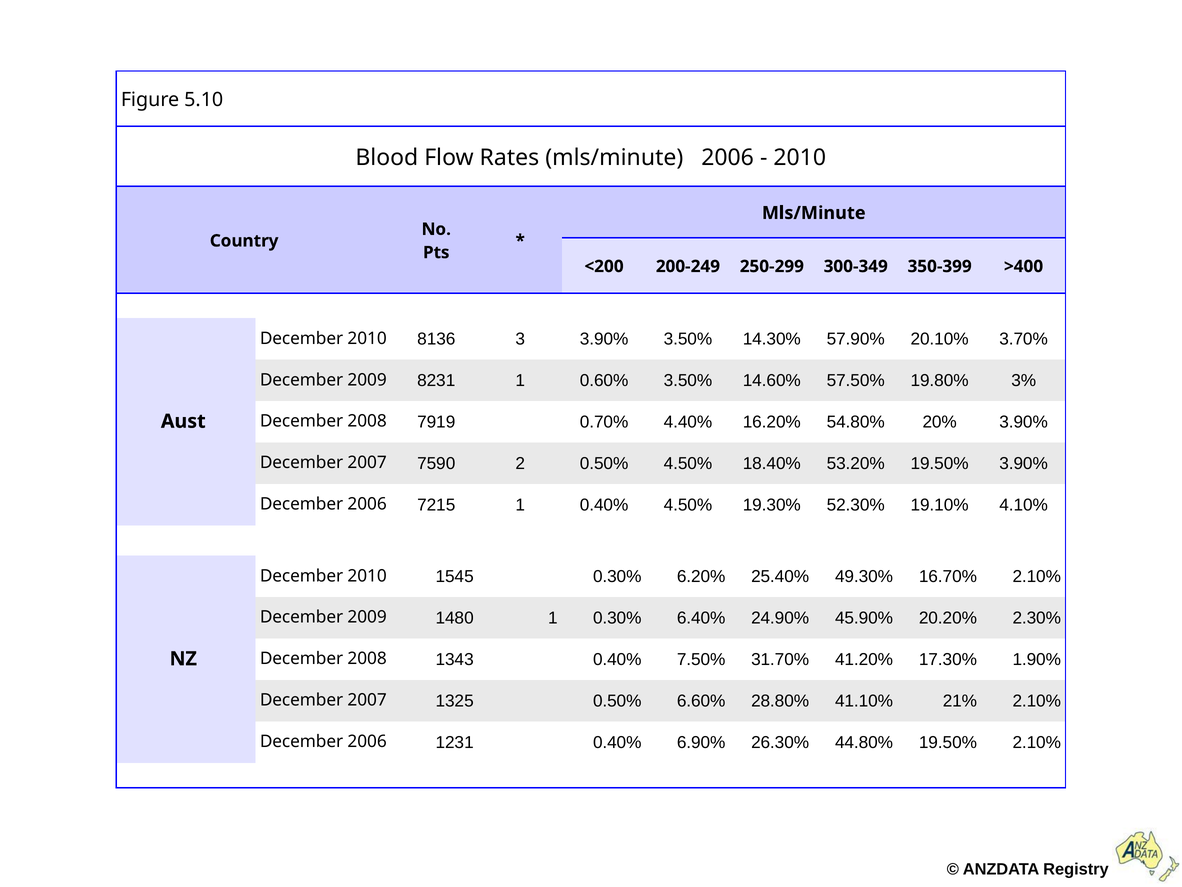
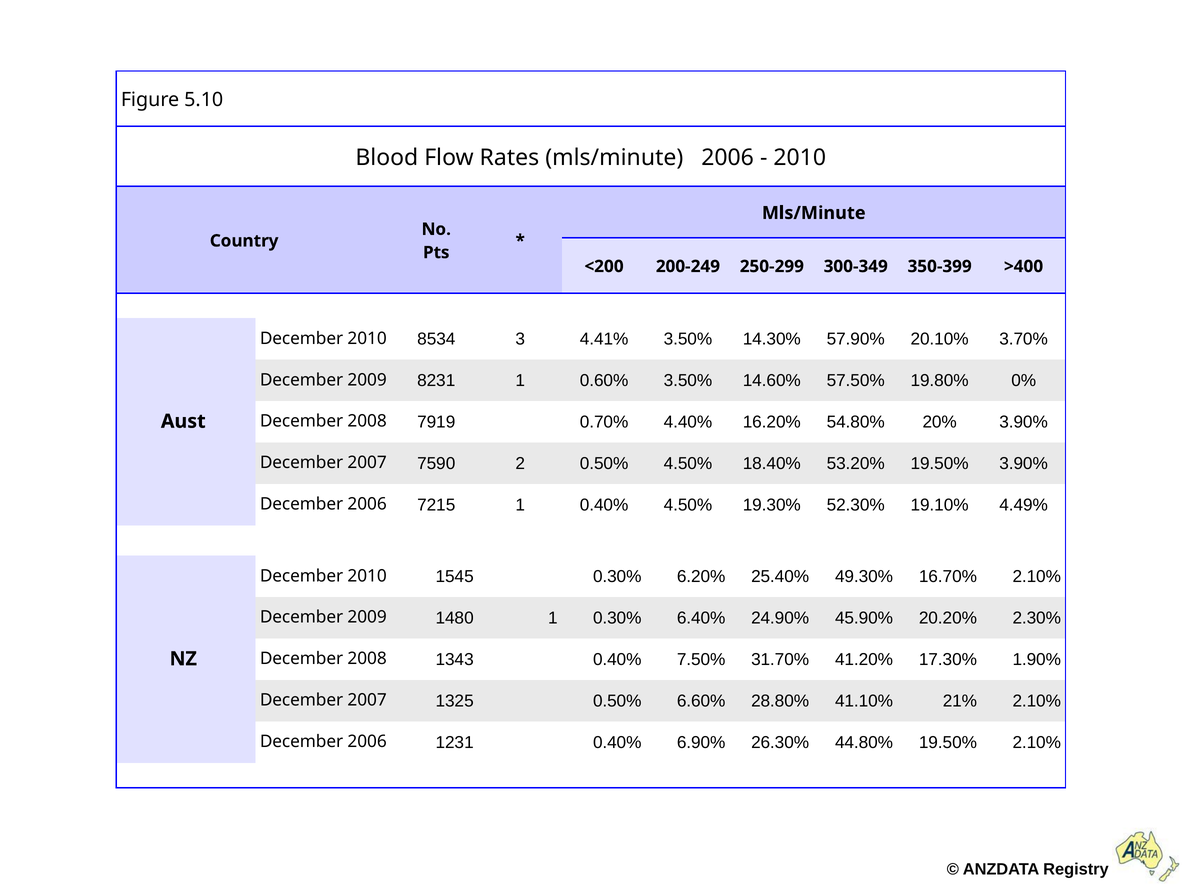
8136: 8136 -> 8534 (436, 339)
3 3.90%: 3.90% -> 4.41% (604, 339)
3%: 3% -> 0% (1024, 380)
4.10%: 4.10% -> 4.49% (1024, 505)
